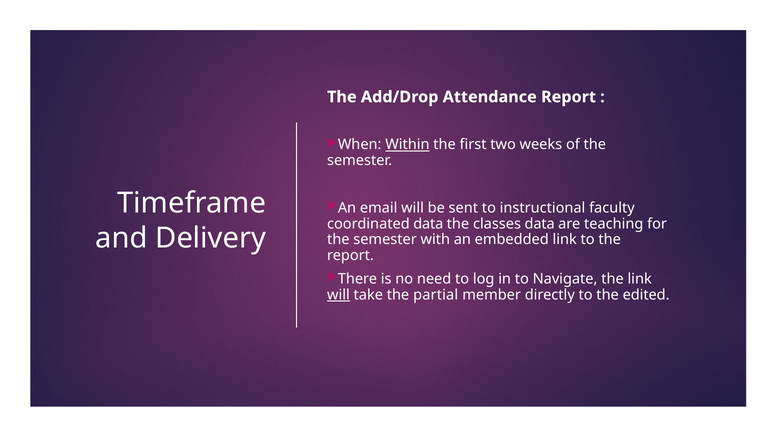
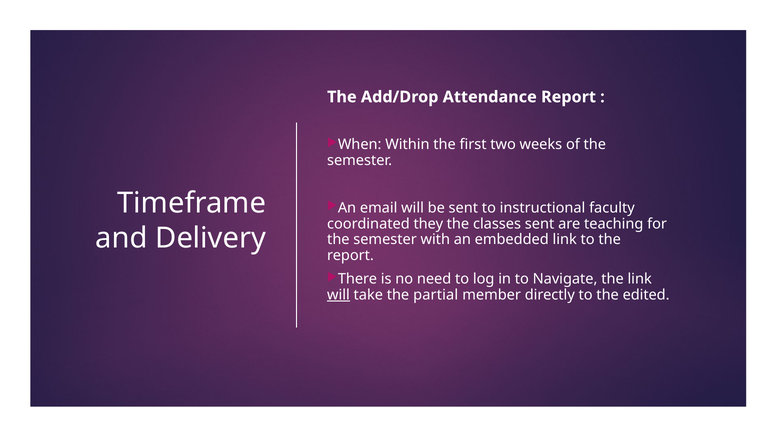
Within underline: present -> none (407, 145)
coordinated data: data -> they (428, 224)
classes data: data -> sent (540, 224)
